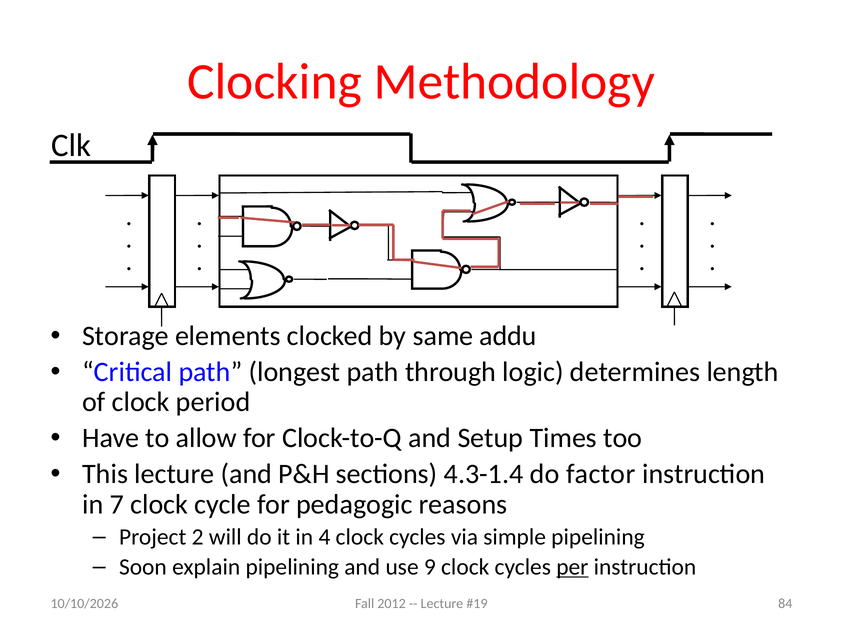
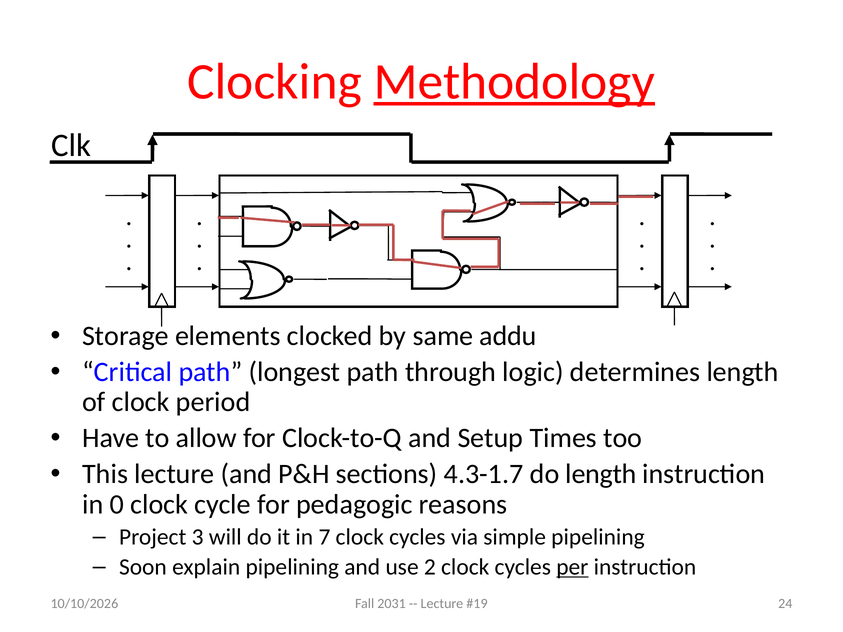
Methodology underline: none -> present (514, 82)
4.3-1.4: 4.3-1.4 -> 4.3-1.7 (484, 474)
do factor: factor -> length (601, 474)
7: 7 -> 0 (117, 505)
2: 2 -> 3 (198, 537)
4: 4 -> 7 (324, 537)
9: 9 -> 2 (430, 567)
2012: 2012 -> 2031 (392, 604)
84: 84 -> 24 (785, 604)
